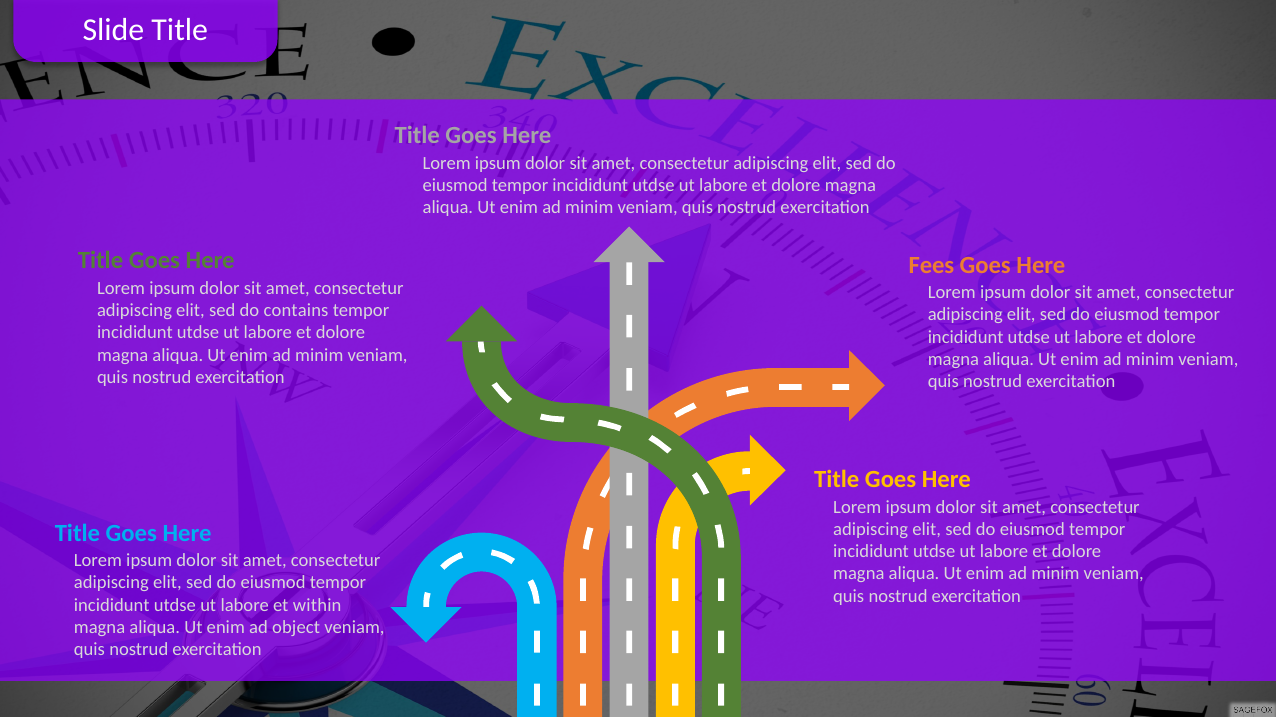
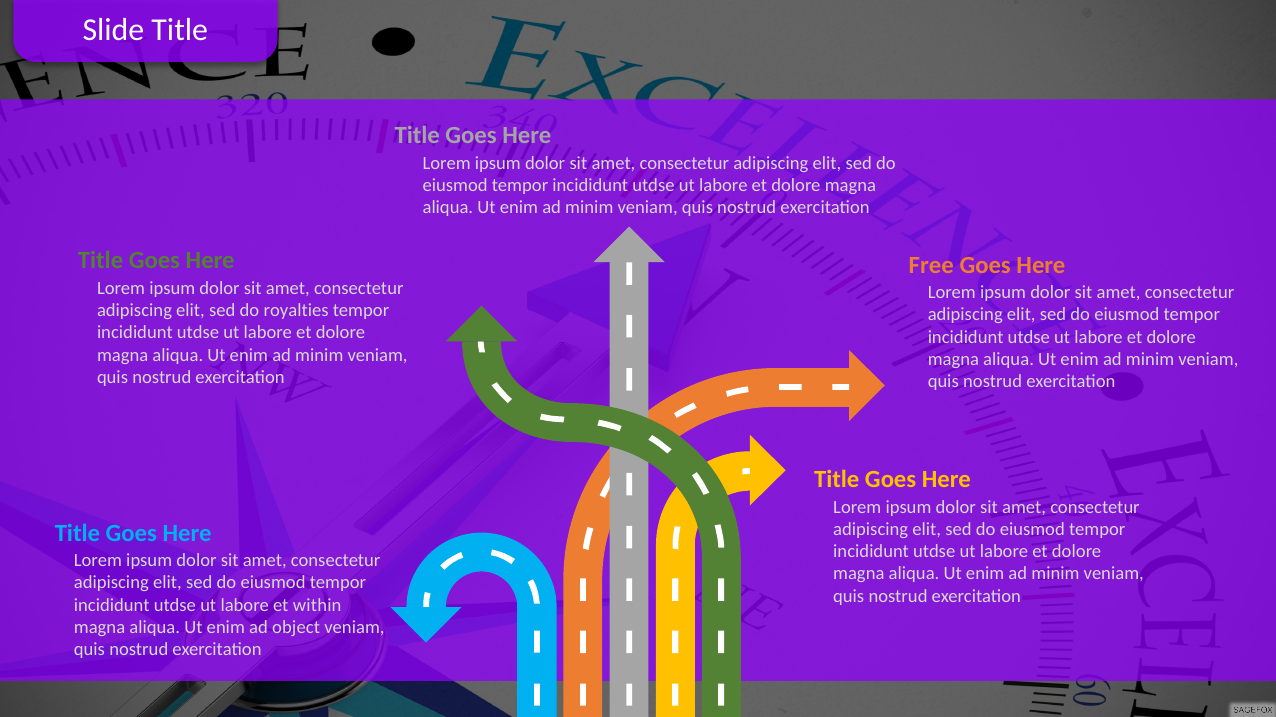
Fees: Fees -> Free (931, 265)
contains: contains -> royalties (296, 311)
